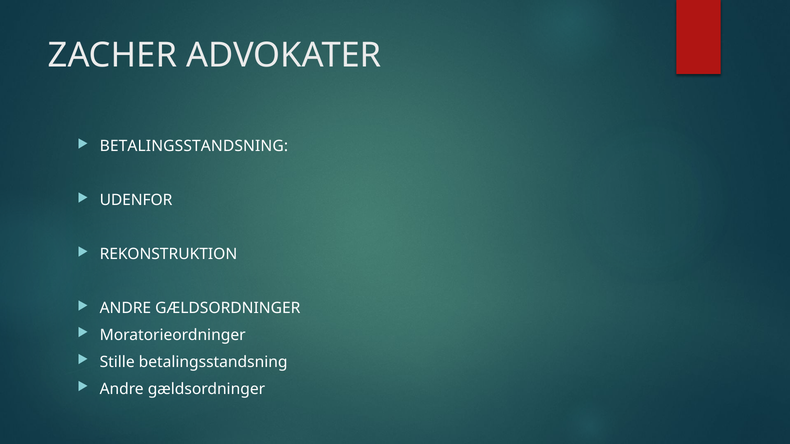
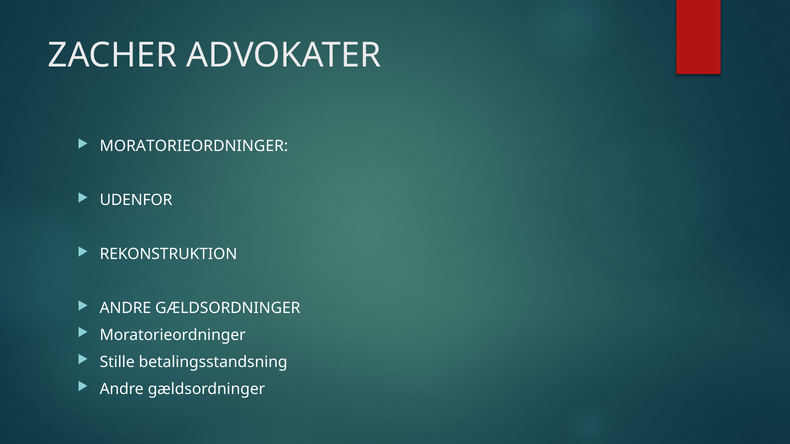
BETALINGSSTANDSNING: BETALINGSSTANDSNING -> MORATORIEORDNINGER (194, 146)
